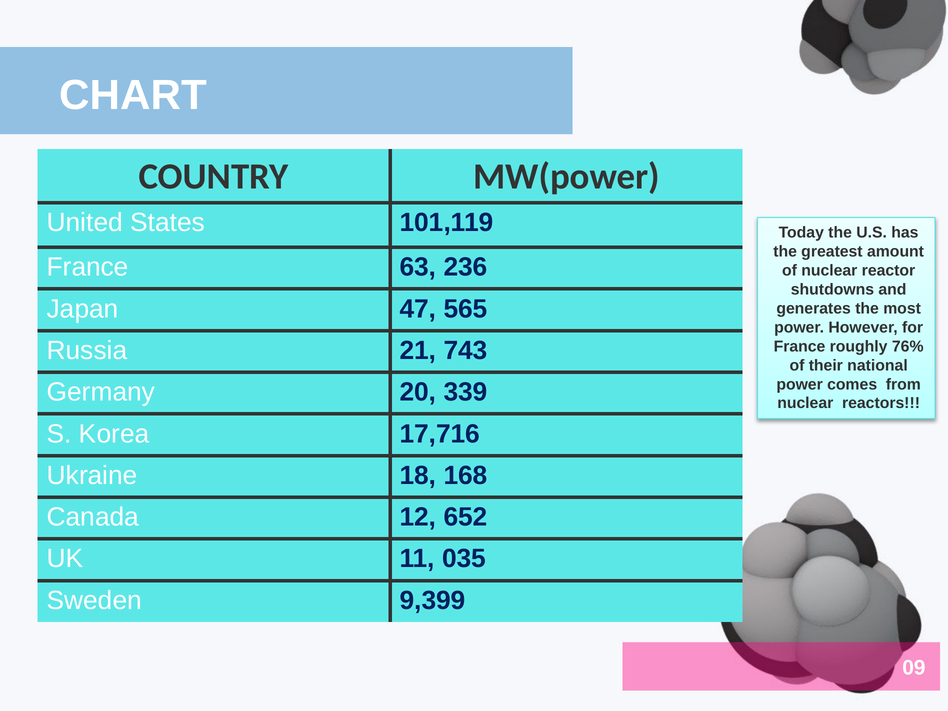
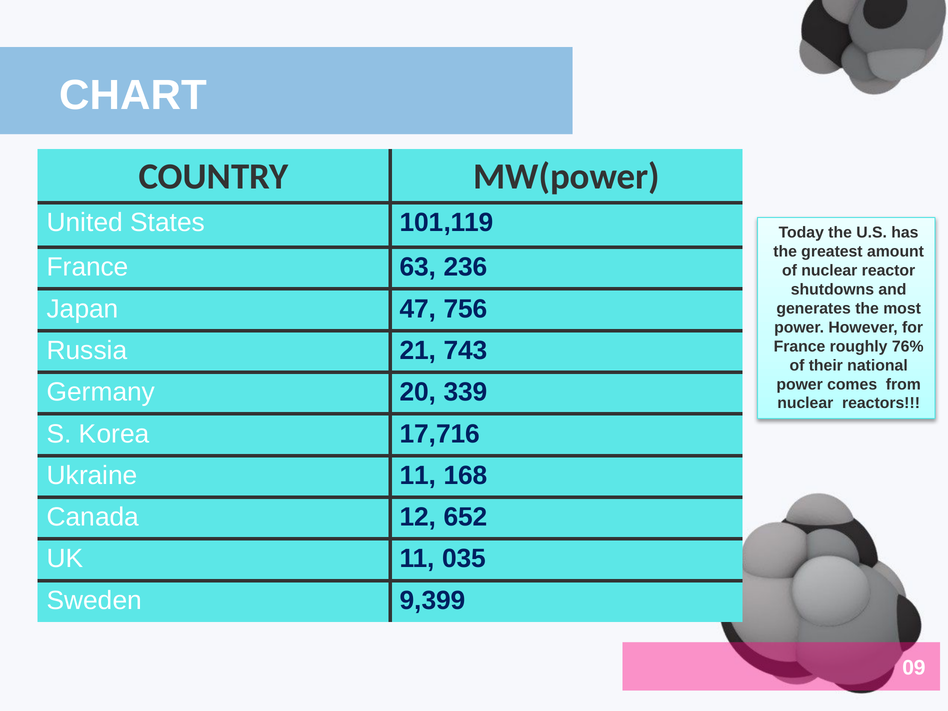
565: 565 -> 756 (466, 309)
Ukraine 18: 18 -> 11 (418, 475)
